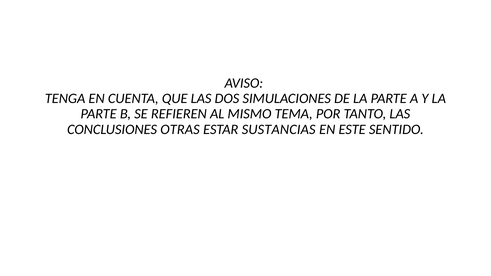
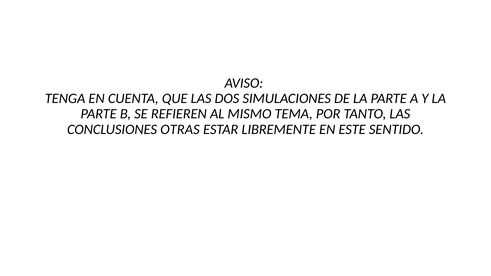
SUSTANCIAS: SUSTANCIAS -> LIBREMENTE (279, 129)
